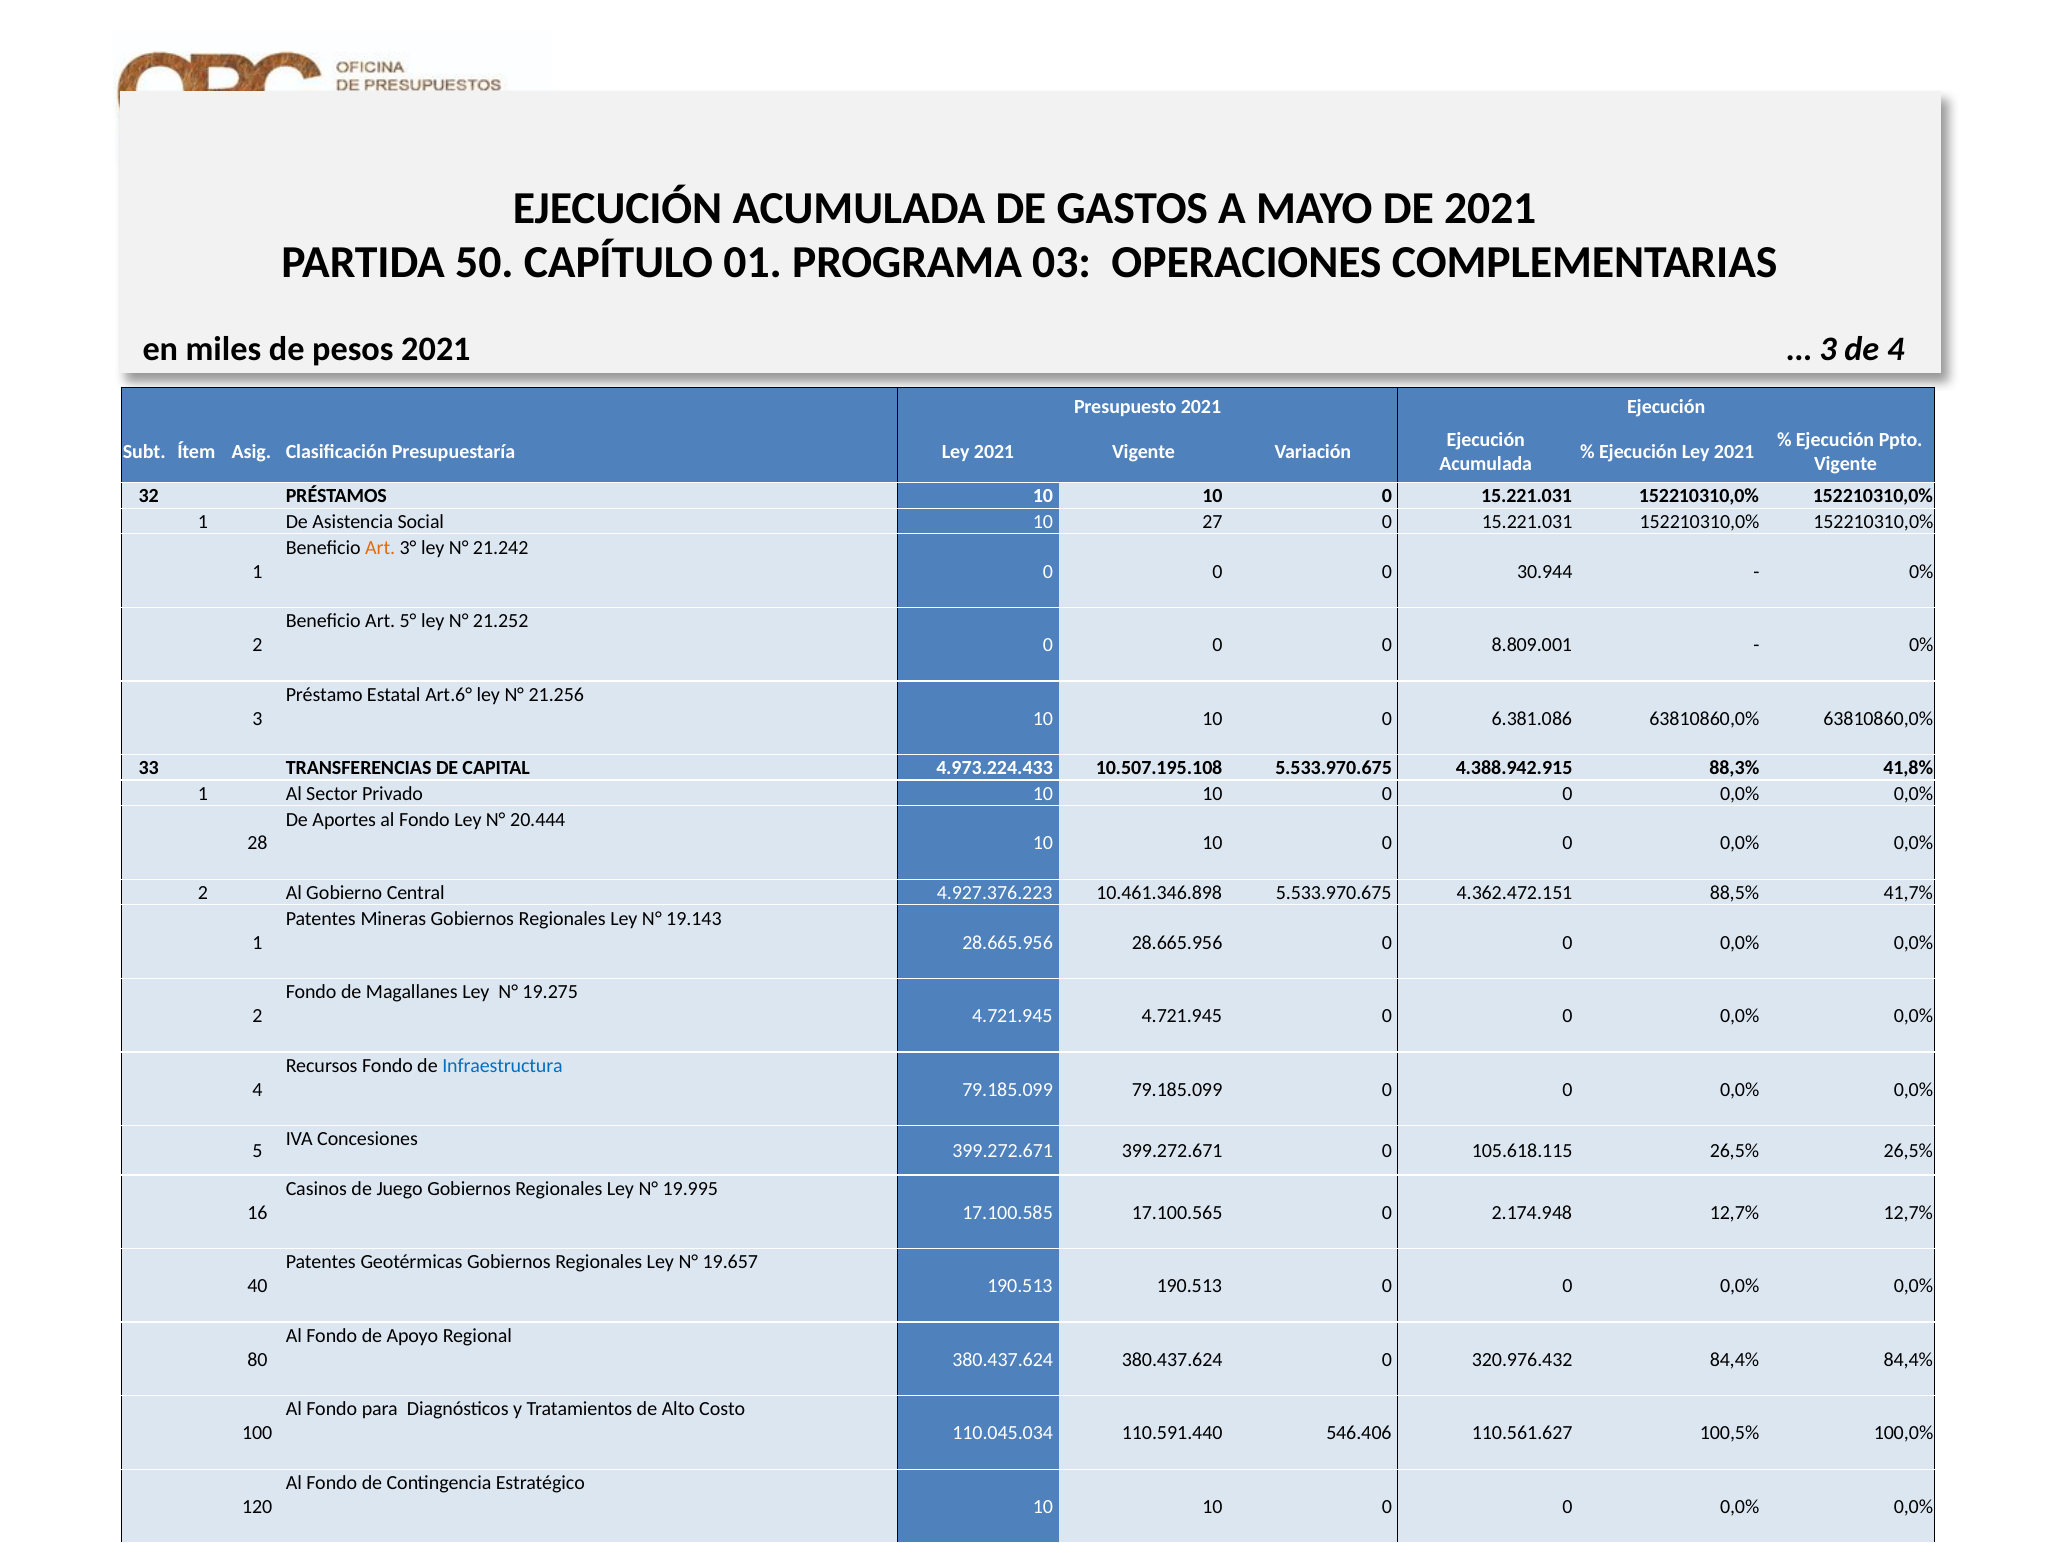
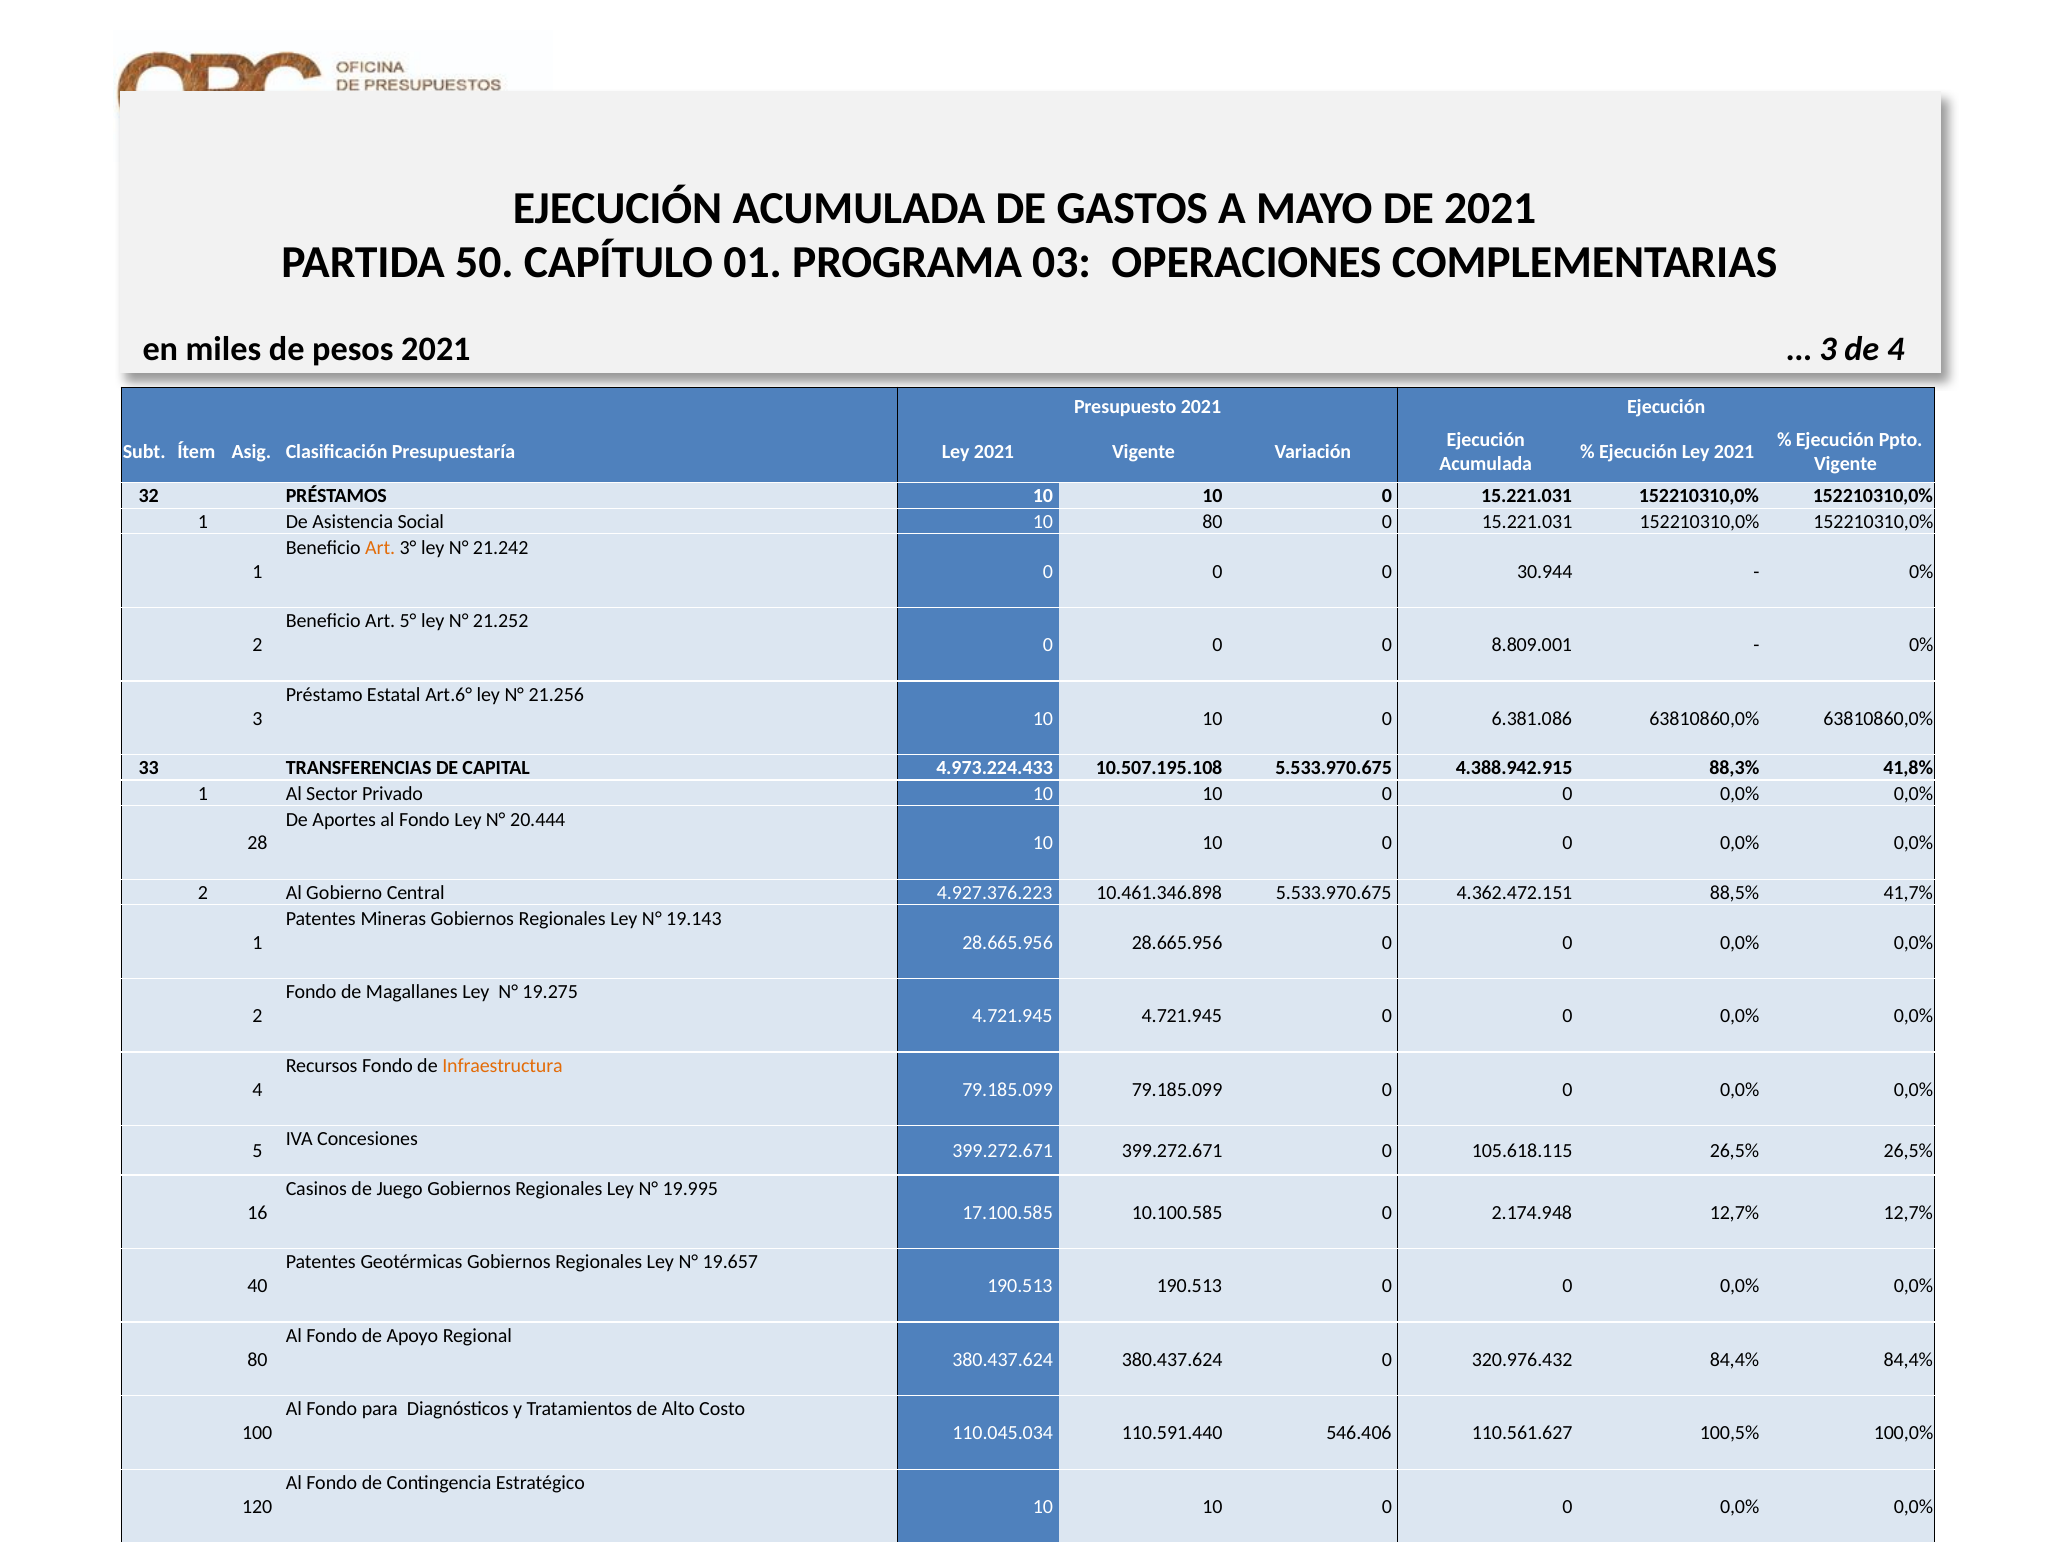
10 27: 27 -> 80 (1212, 522)
Infraestructura colour: blue -> orange (503, 1065)
17.100.565: 17.100.565 -> 10.100.585 (1177, 1212)
